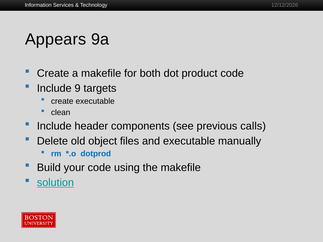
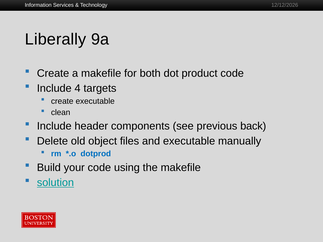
Appears: Appears -> Liberally (56, 39)
9: 9 -> 4 (78, 89)
calls: calls -> back (253, 126)
